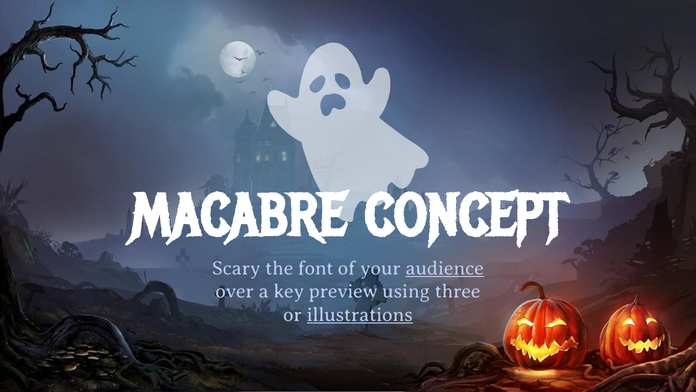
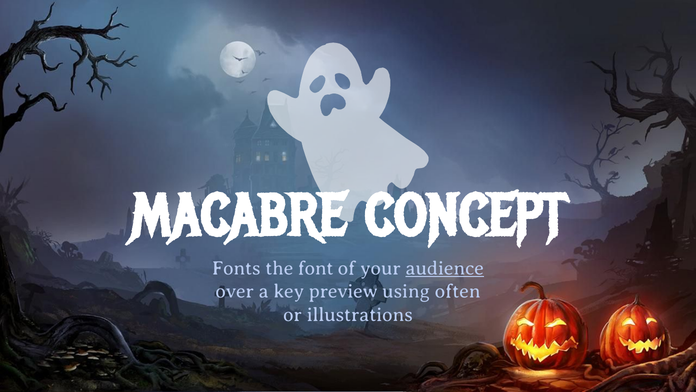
Scary: Scary -> Fonts (236, 268)
three: three -> often (458, 291)
illustrations underline: present -> none (360, 314)
